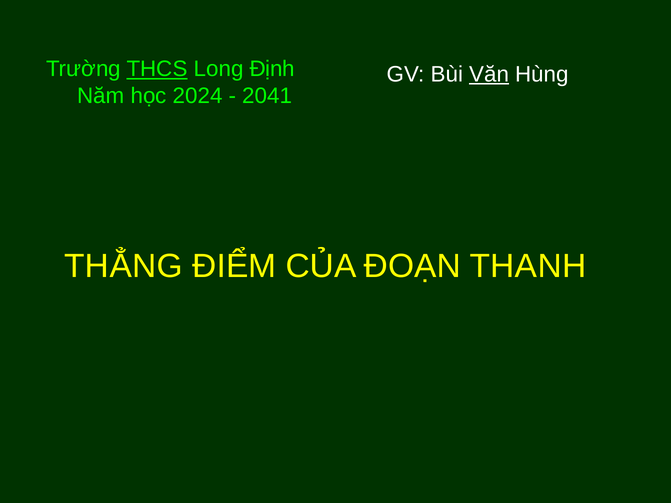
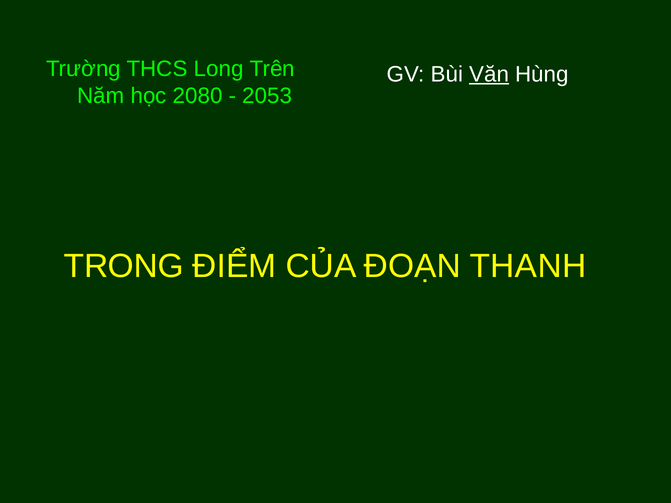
THCS underline: present -> none (157, 69)
Định: Định -> Trên (272, 69)
2024: 2024 -> 2080 (198, 96)
2041: 2041 -> 2053 (267, 96)
THẲNG: THẲNG -> TRONG (124, 266)
